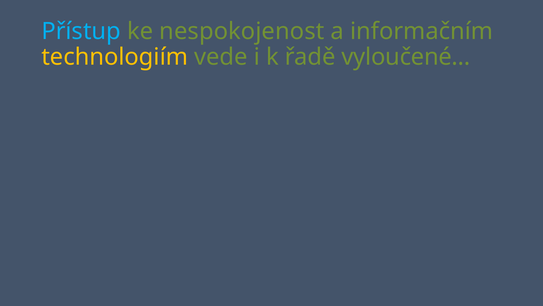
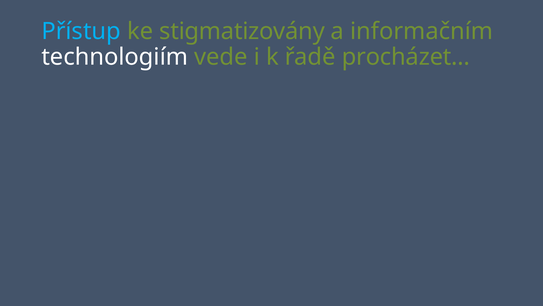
nespokojenost: nespokojenost -> stigmatizovány (242, 31)
technologiím colour: yellow -> white (115, 57)
vyloučené…: vyloučené… -> procházet… (406, 57)
